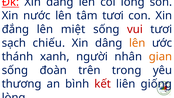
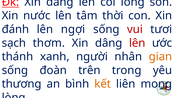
tâm tươi: tươi -> thời (113, 16)
đắng: đắng -> đánh (15, 29)
miệt: miệt -> ngợi (73, 29)
chiếu: chiếu -> thơm (49, 43)
lên colour: orange -> red (137, 43)
kết colour: red -> orange (103, 84)
giống: giống -> mong (156, 84)
